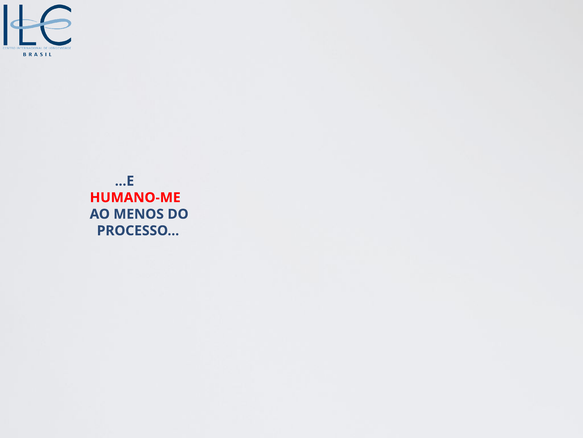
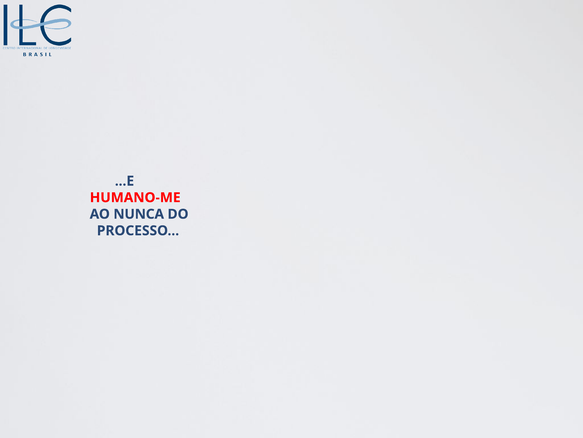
MENOS: MENOS -> NUNCA (139, 214)
